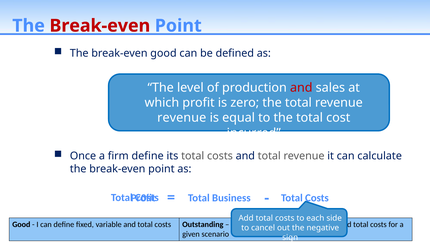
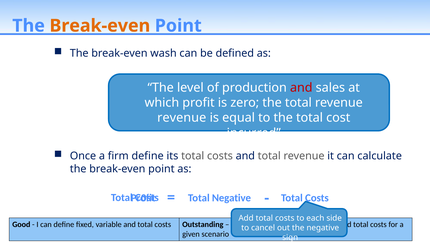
Break-even colour: red -> orange (100, 26)
break-even good: good -> wash (163, 53)
Total Business: Business -> Negative (231, 198)
